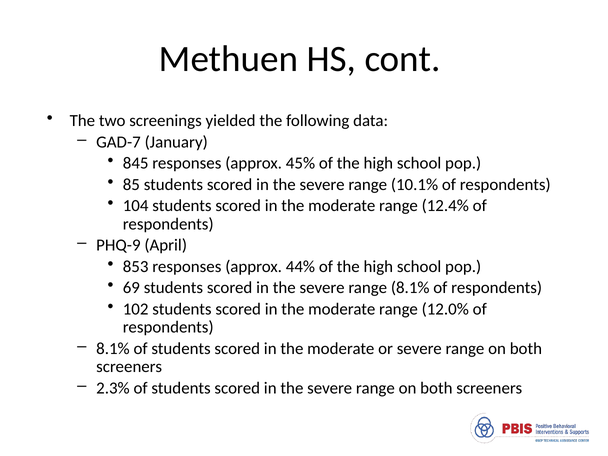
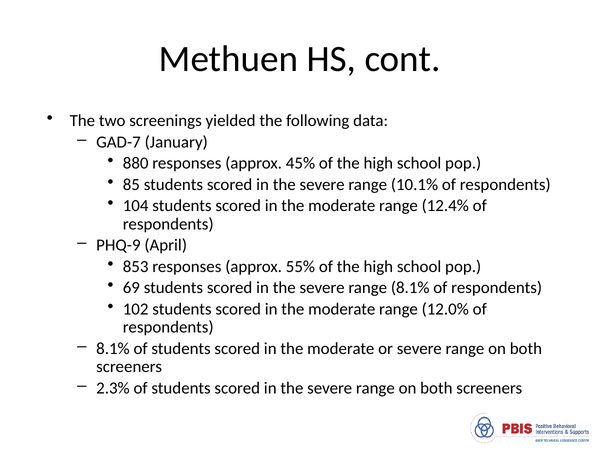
845: 845 -> 880 (136, 163)
44%: 44% -> 55% (300, 267)
